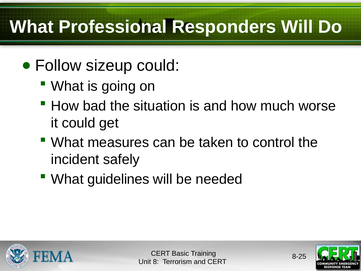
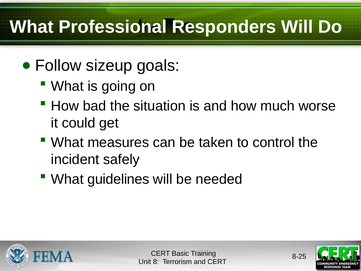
sizeup could: could -> goals (158, 66)
